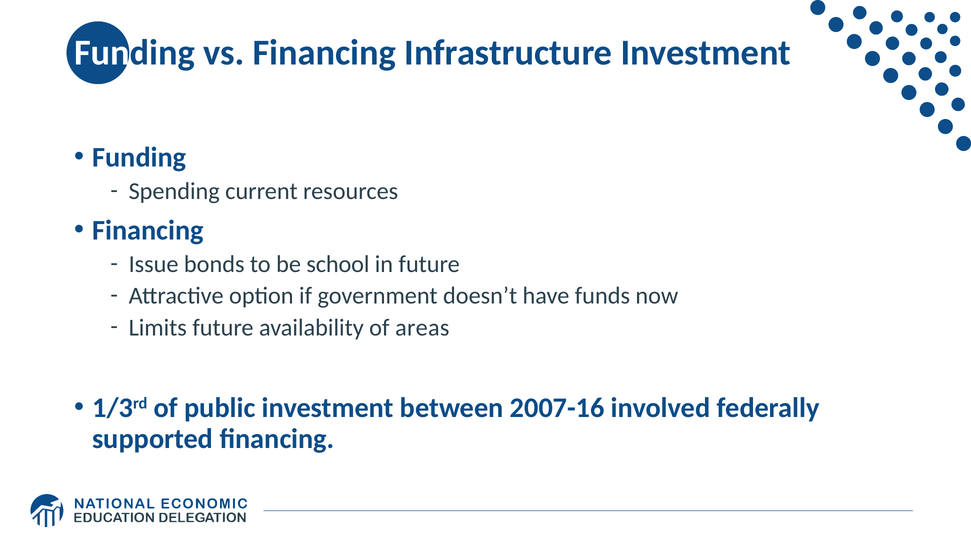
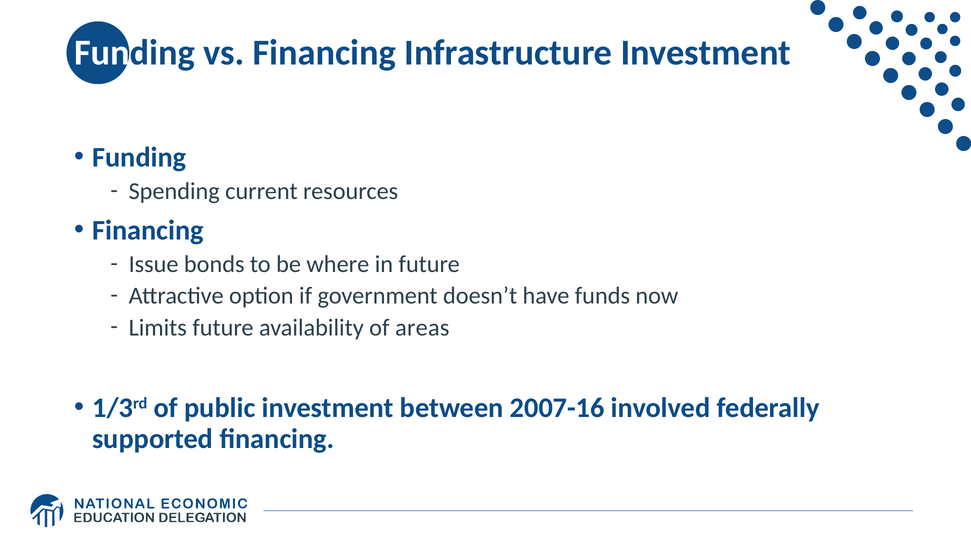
school: school -> where (338, 264)
